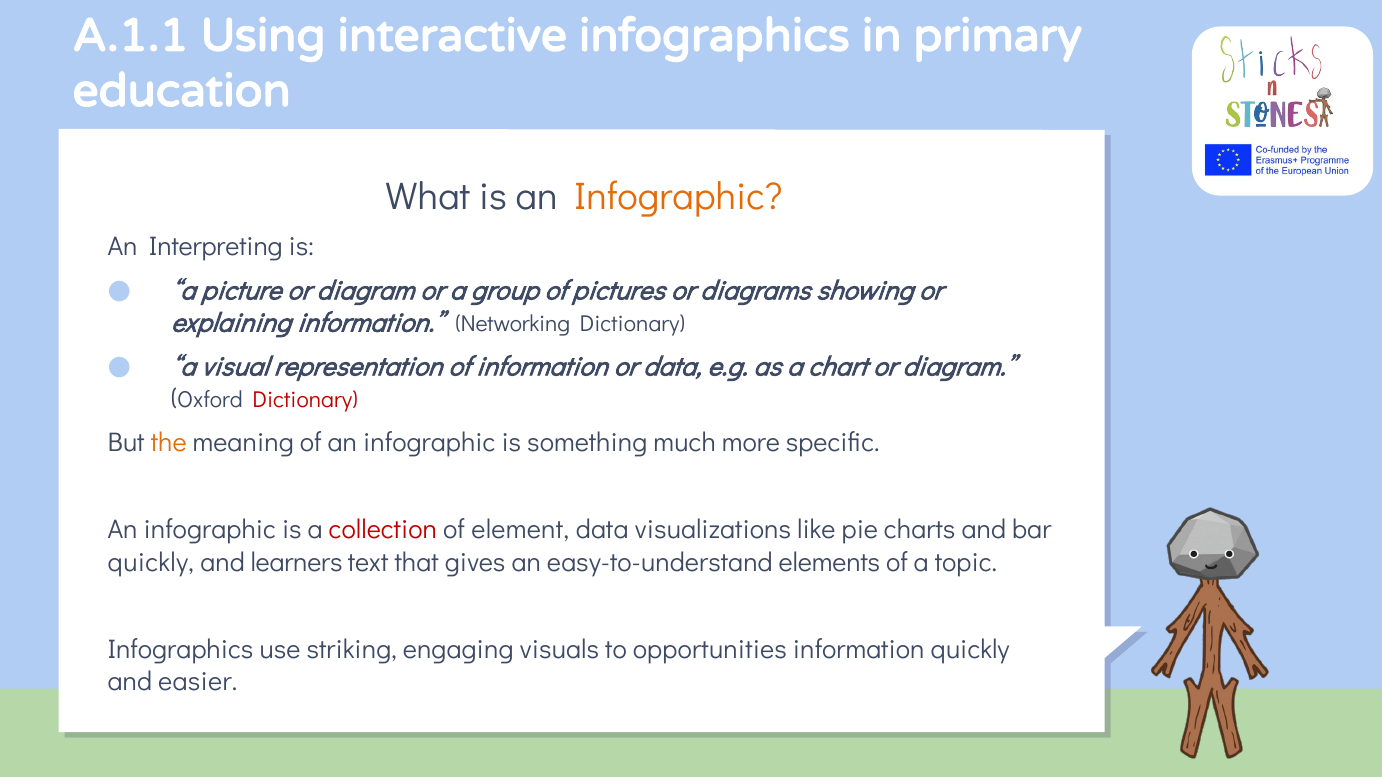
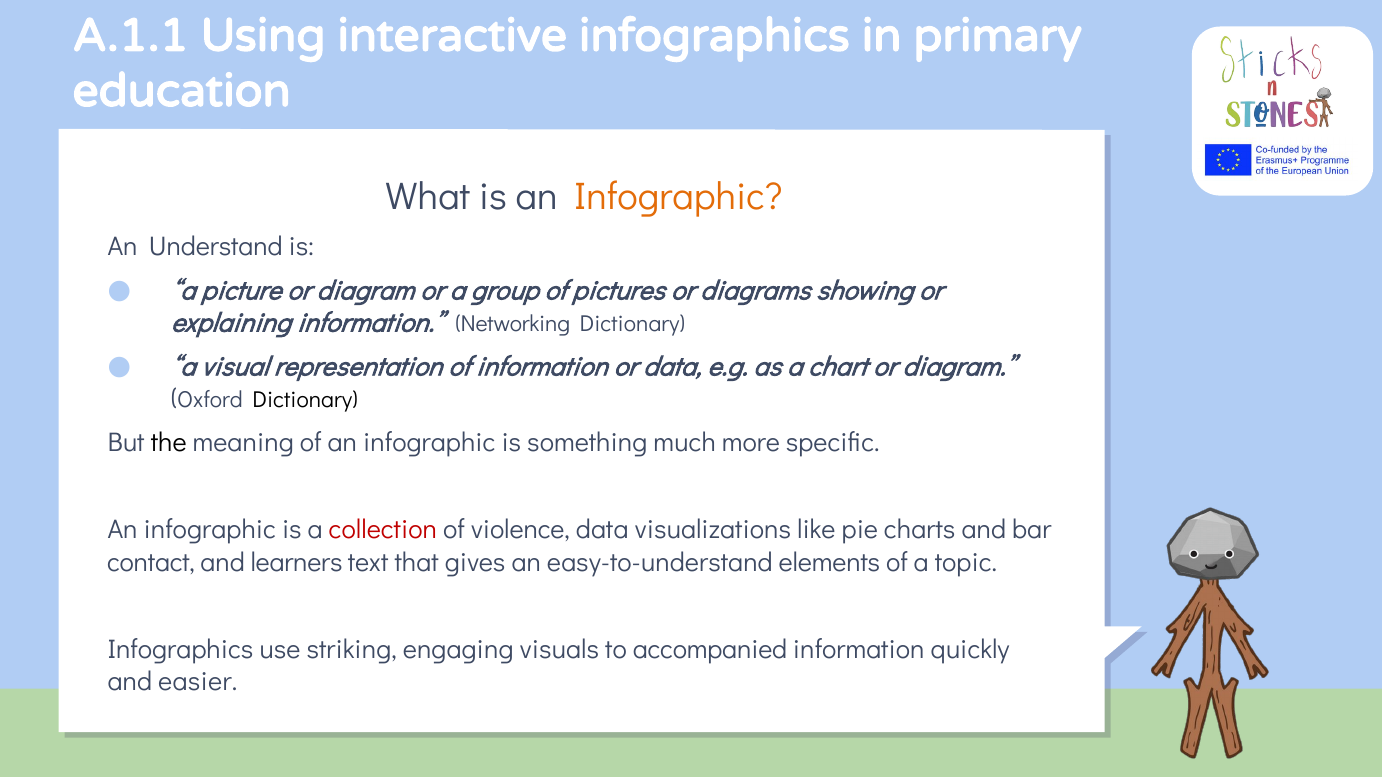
Interpreting: Interpreting -> Understand (216, 247)
Dictionary colour: red -> black (305, 400)
the colour: orange -> black (169, 443)
element: element -> violence (520, 530)
quickly: quickly -> contact (151, 563)
opportunities: opportunities -> accompanied (710, 650)
